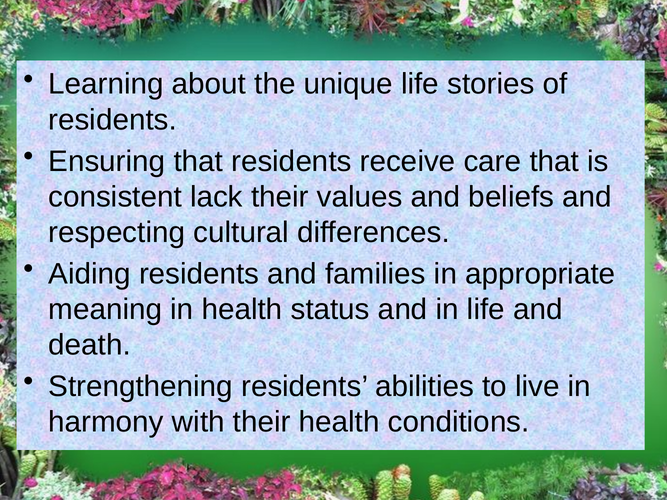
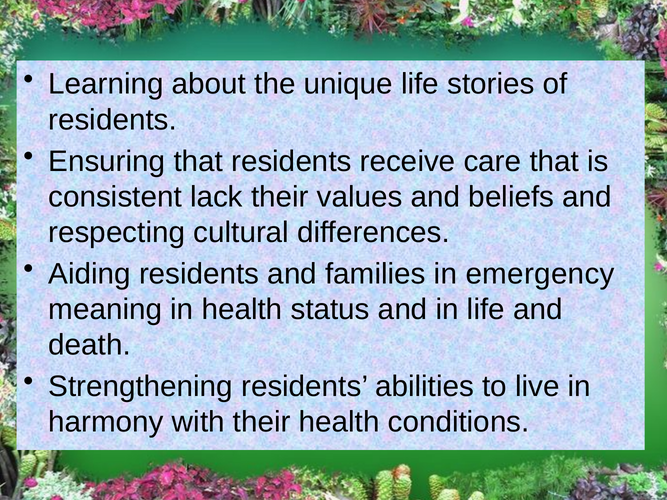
appropriate: appropriate -> emergency (540, 274)
